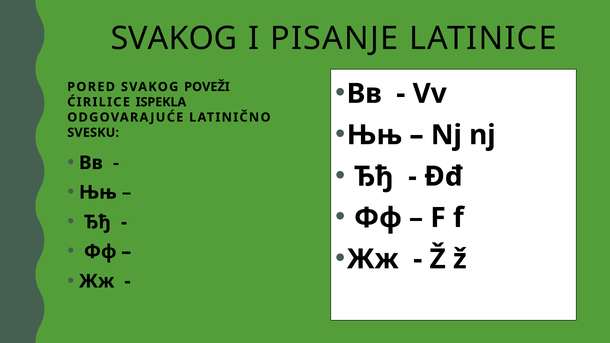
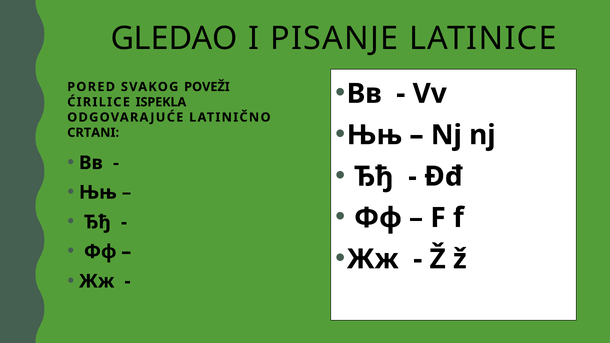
SVAKOG: SVAKOG -> GLEDAO (174, 39)
SVESKU: SVESKU -> CRTANI (93, 133)
